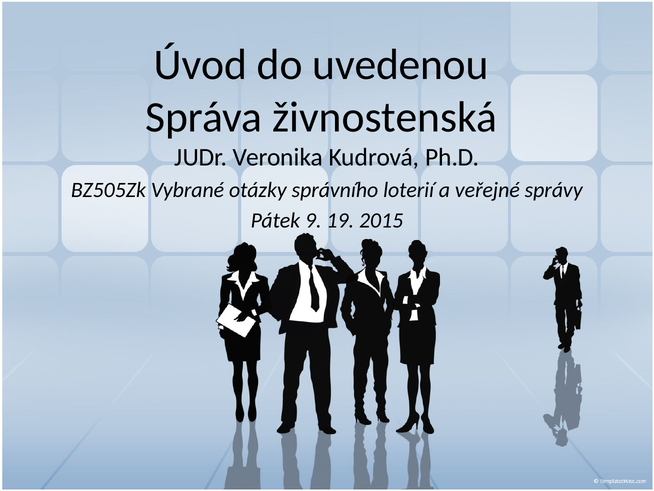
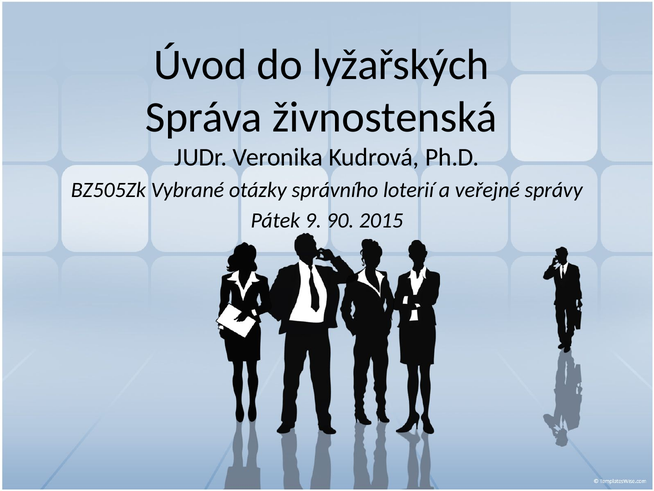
uvedenou: uvedenou -> lyžařských (401, 65)
19: 19 -> 90 (340, 220)
